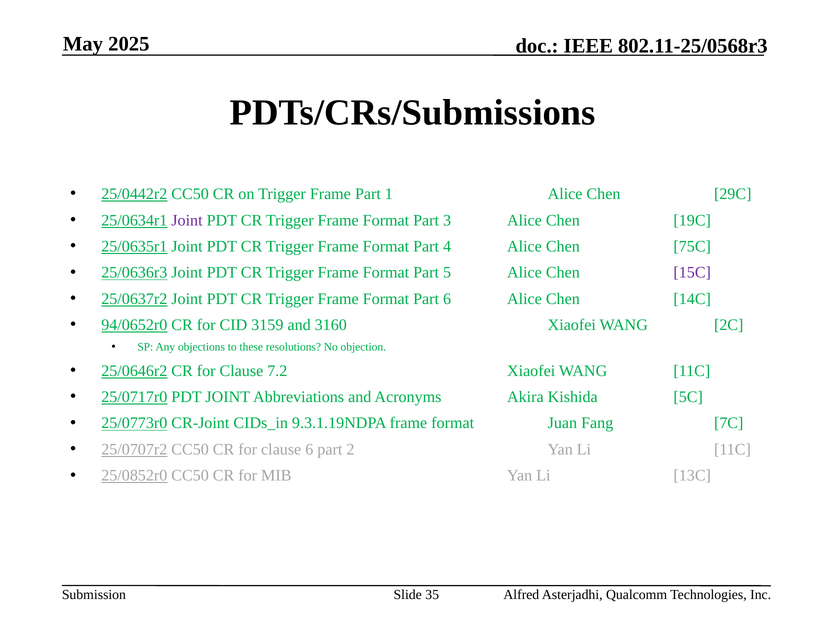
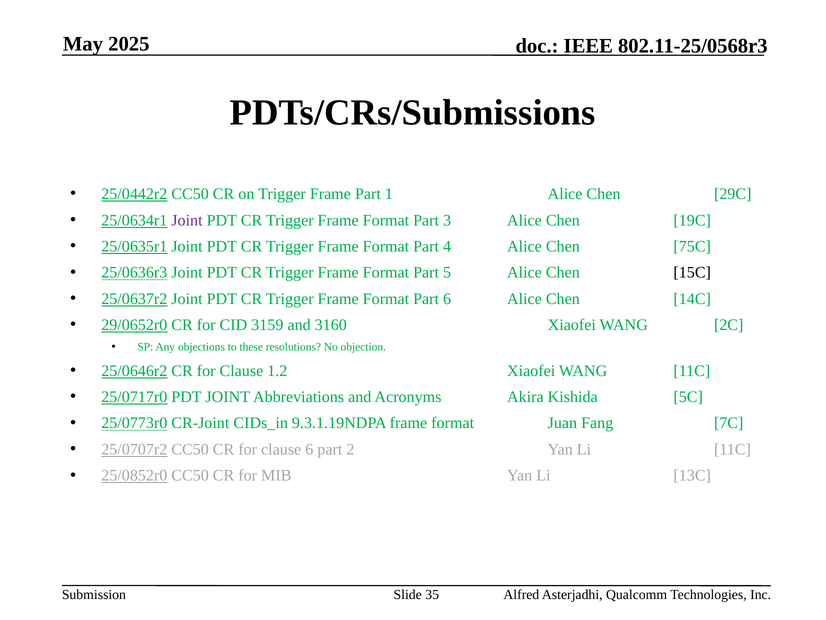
15C colour: purple -> black (692, 272)
94/0652r0: 94/0652r0 -> 29/0652r0 (134, 325)
7.2: 7.2 -> 1.2 (277, 370)
